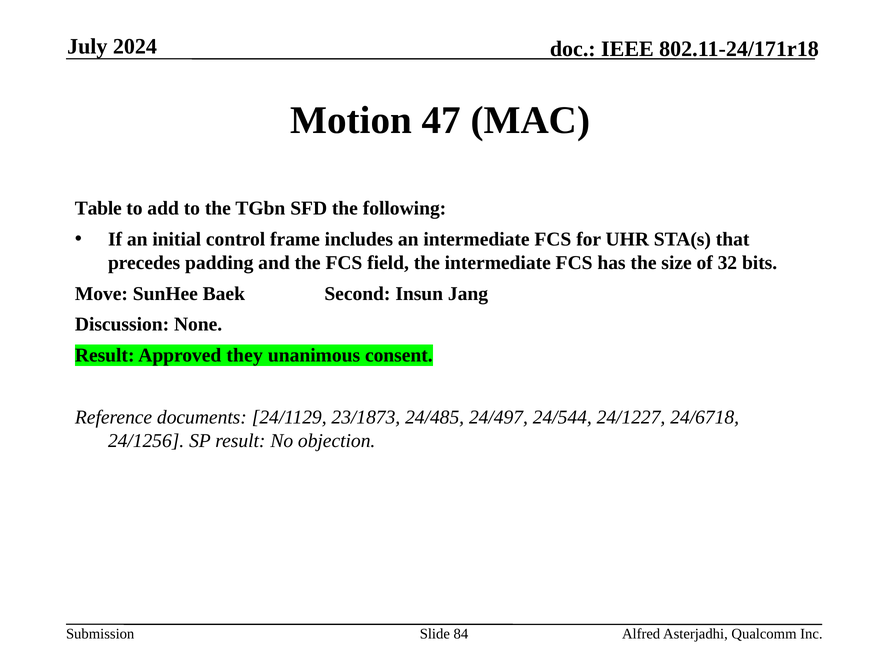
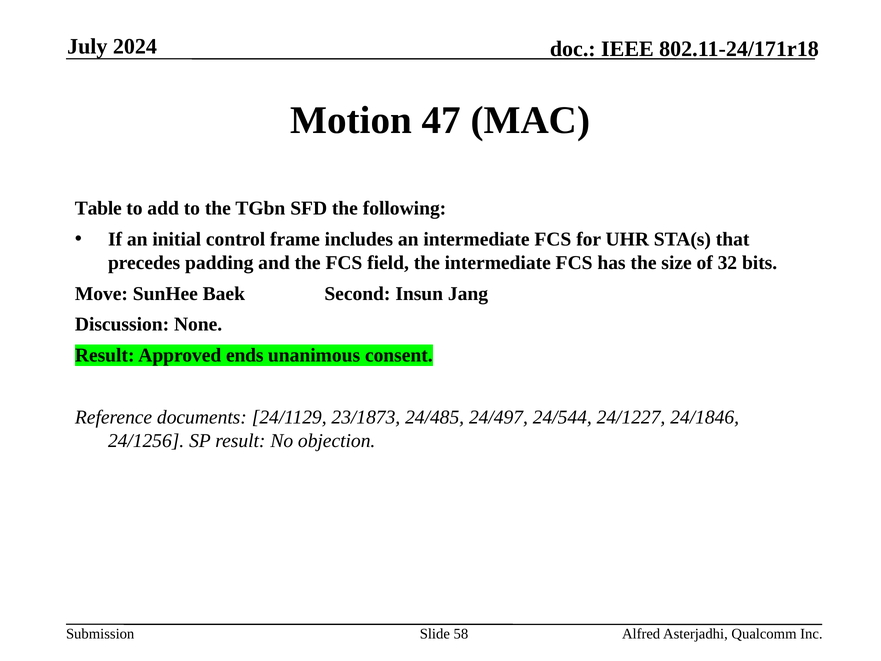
they: they -> ends (245, 355)
24/6718: 24/6718 -> 24/1846 (705, 417)
84: 84 -> 58 (461, 634)
